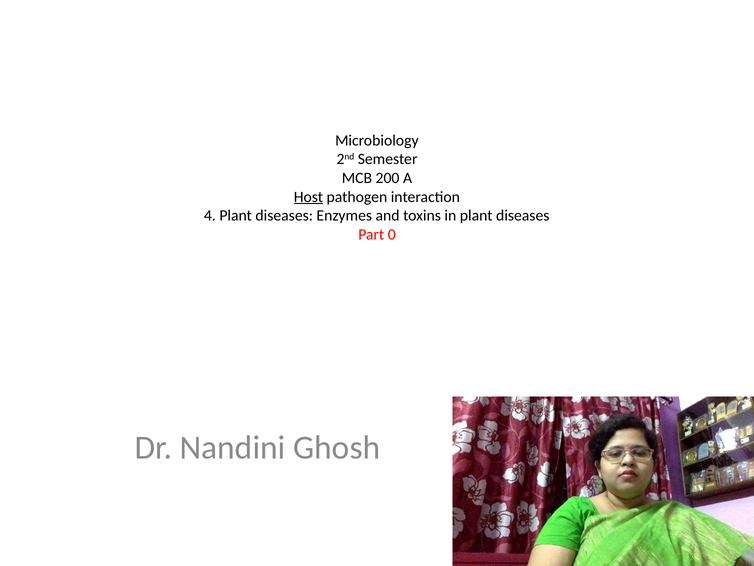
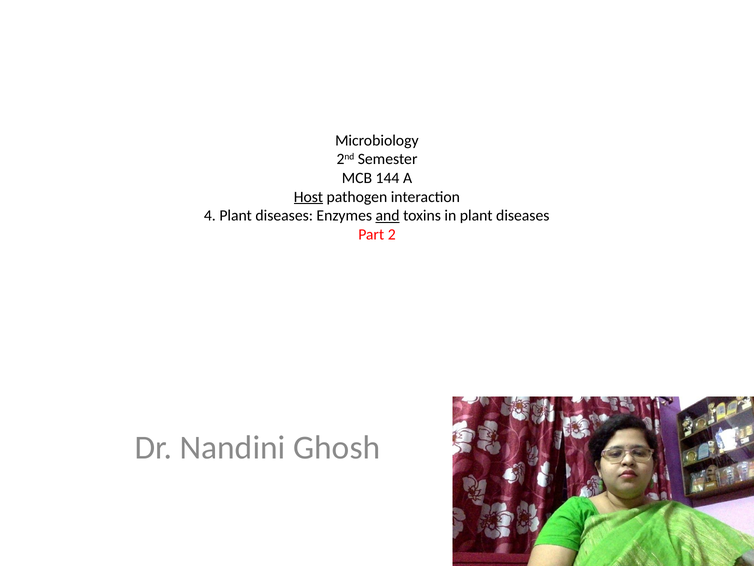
200: 200 -> 144 (387, 178)
and underline: none -> present (388, 216)
0: 0 -> 2 (392, 234)
